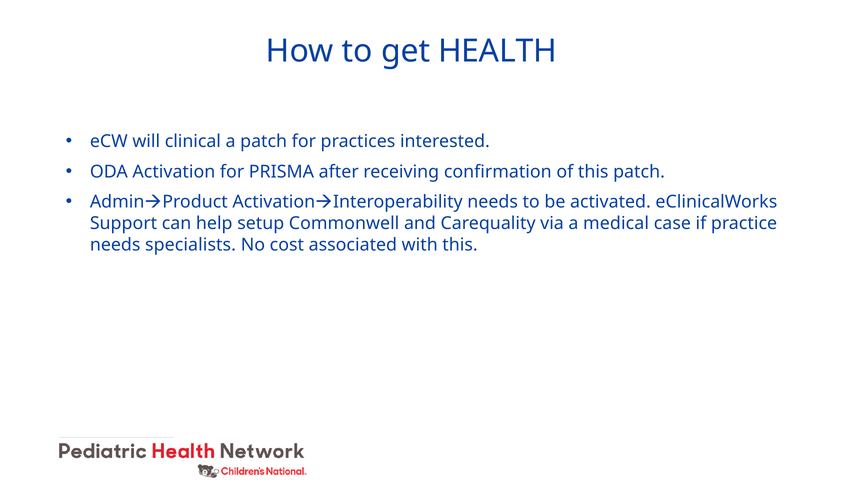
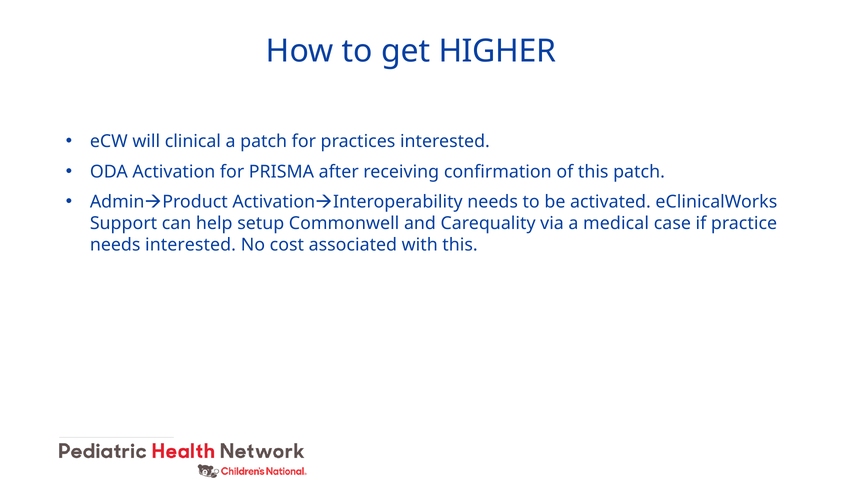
HEALTH: HEALTH -> HIGHER (497, 51)
needs specialists: specialists -> interested (191, 245)
